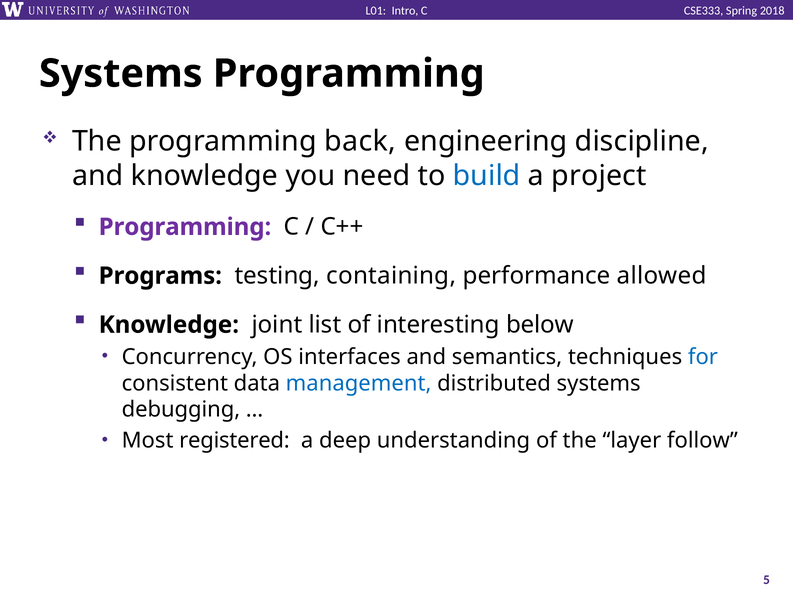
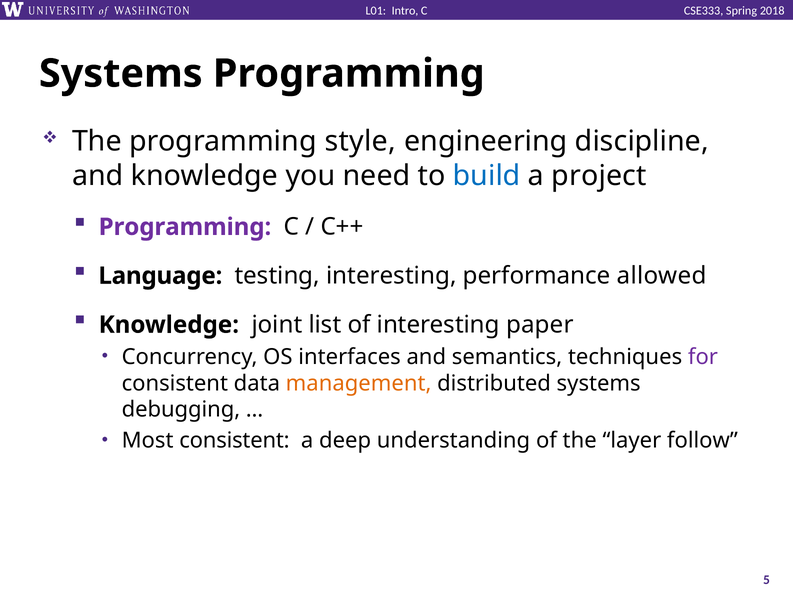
back: back -> style (360, 141)
Programs: Programs -> Language (160, 276)
testing containing: containing -> interesting (391, 276)
below: below -> paper (540, 325)
for colour: blue -> purple (703, 357)
management colour: blue -> orange (359, 383)
Most registered: registered -> consistent (234, 440)
